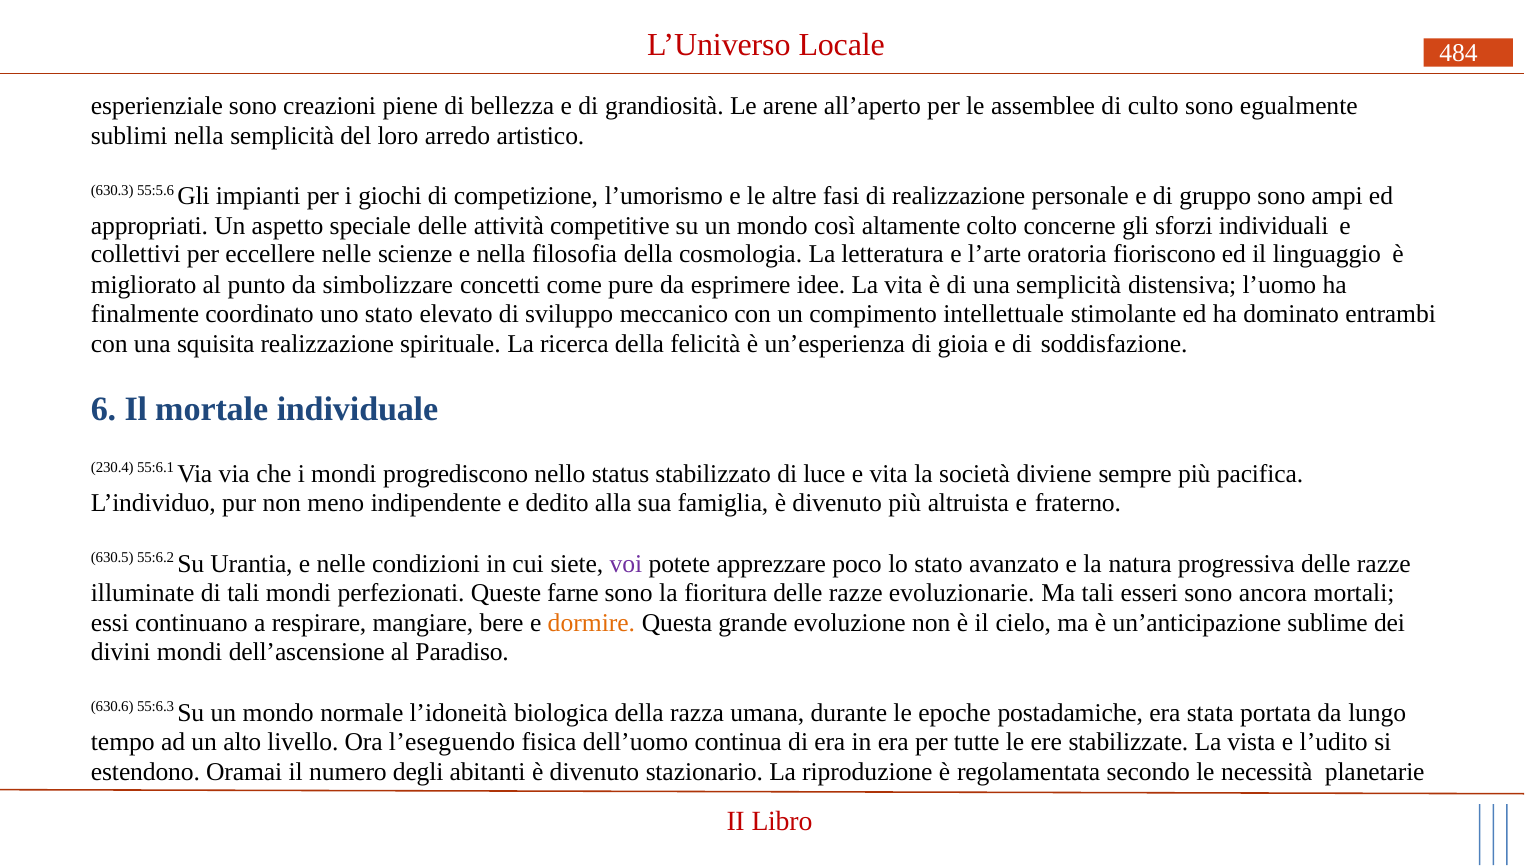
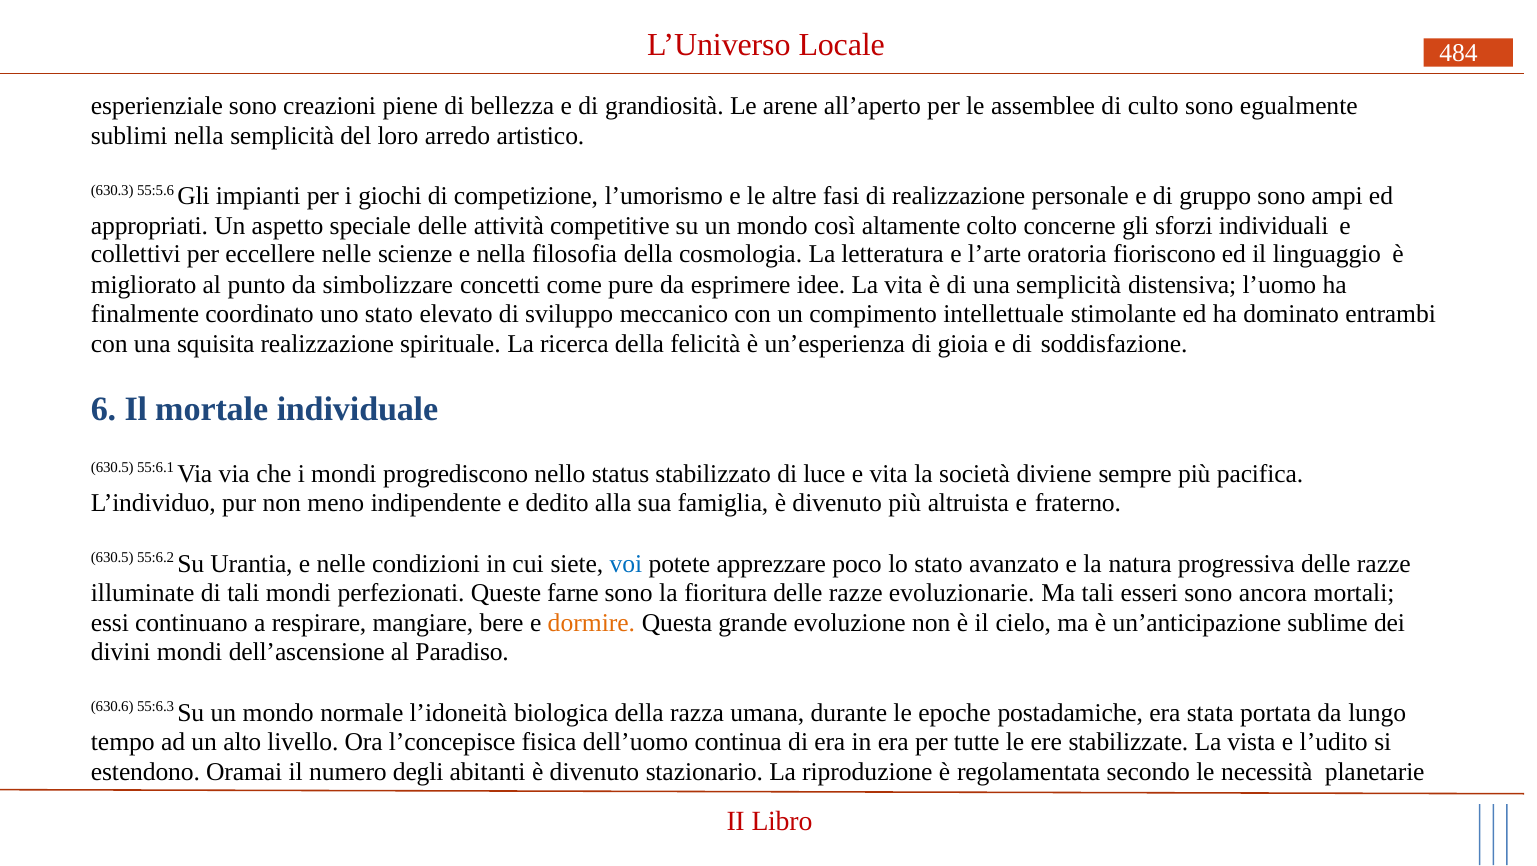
230.4: 230.4 -> 630.5 (112, 467)
voi colour: purple -> blue (626, 563)
l’eseguendo: l’eseguendo -> l’concepisce (452, 742)
